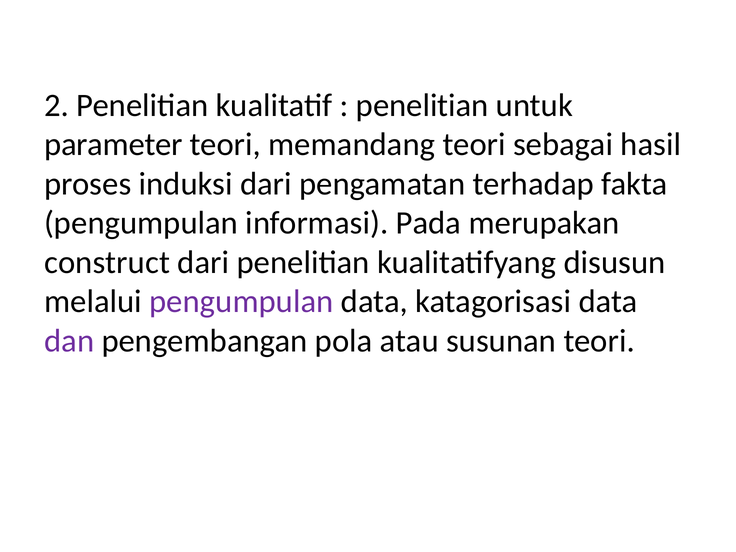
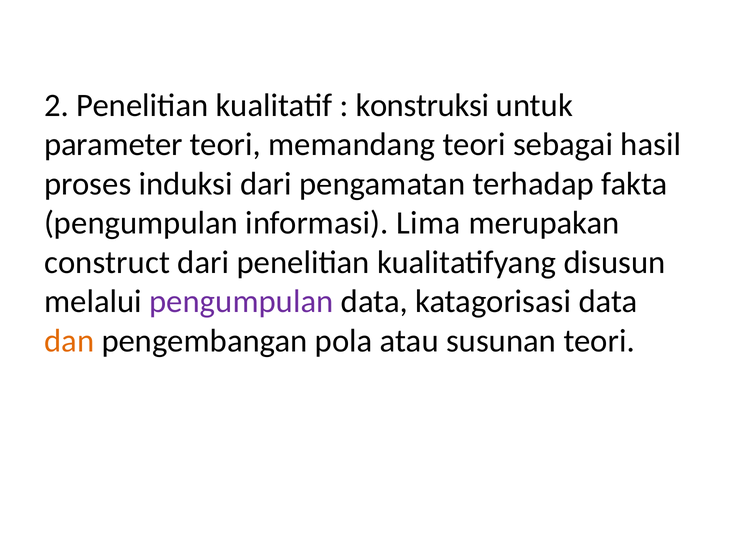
penelitian: penelitian -> konstruksi (422, 105)
Pada: Pada -> Lima (428, 223)
dan colour: purple -> orange (69, 341)
